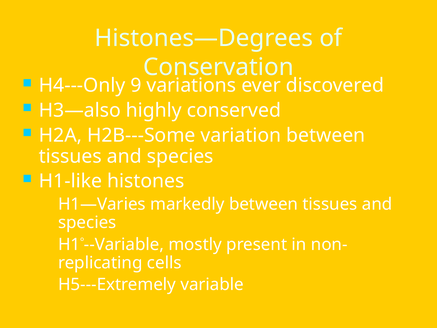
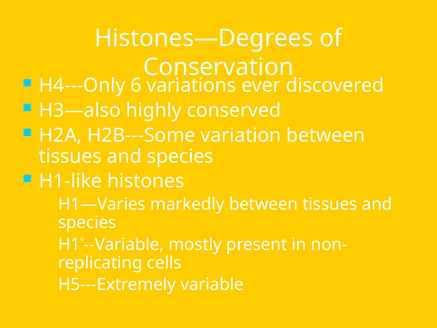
9: 9 -> 6 (136, 85)
